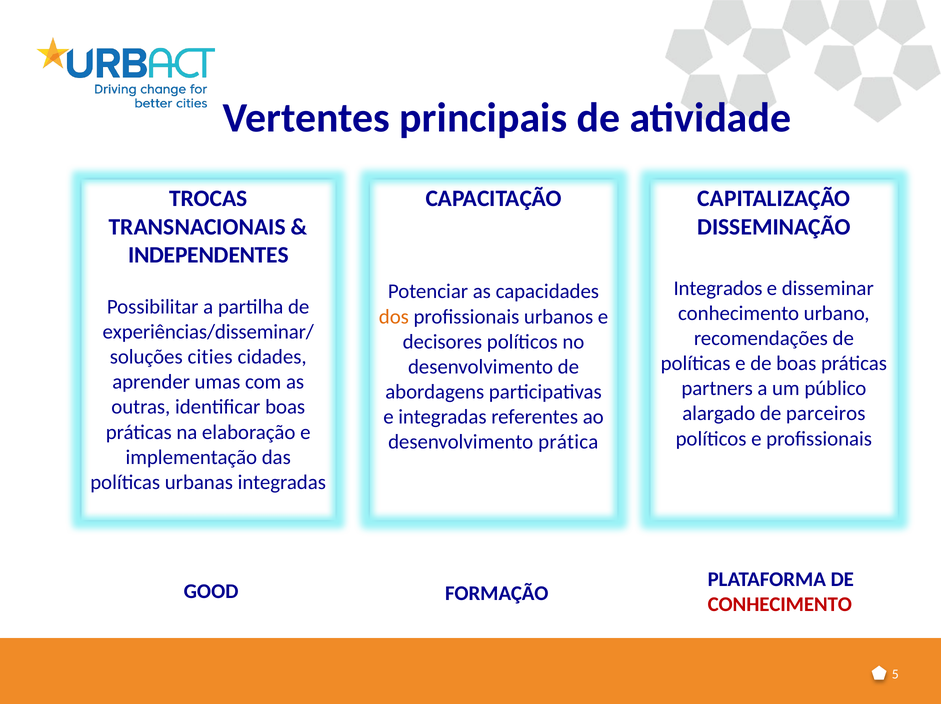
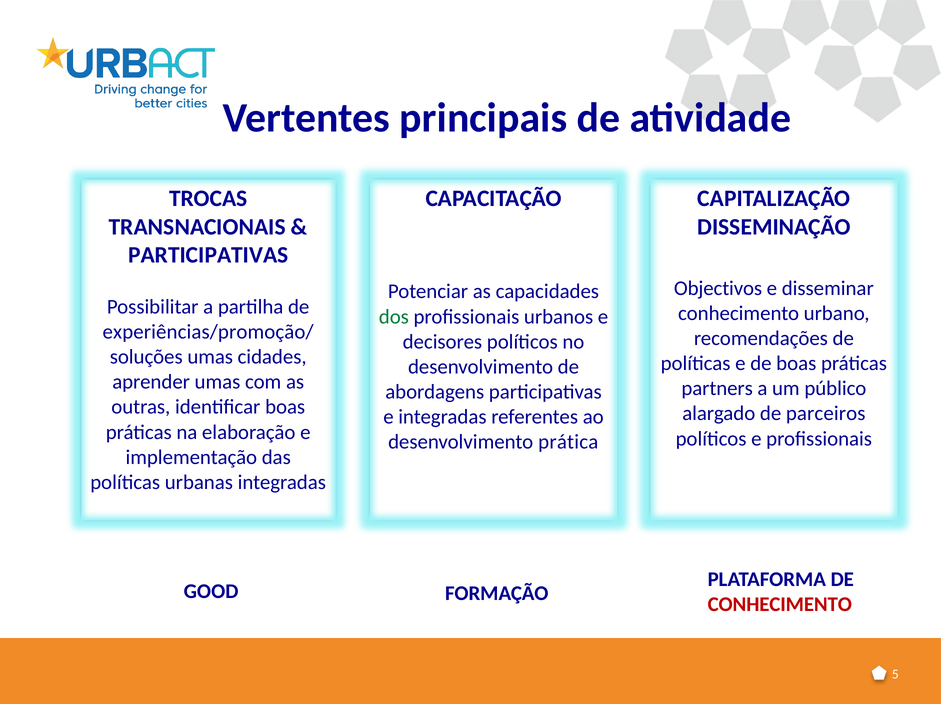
INDEPENDENTES: INDEPENDENTES -> PARTICIPATIVAS (208, 255)
Integrados: Integrados -> Objectivos (718, 288)
dos colour: orange -> green (394, 317)
experiências/disseminar/: experiências/disseminar/ -> experiências/promoção/ (208, 332)
soluções cities: cities -> umas (210, 357)
